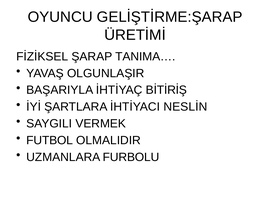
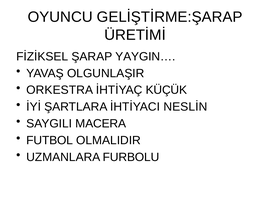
TANIMA…: TANIMA… -> YAYGIN… (145, 57)
BAŞARIYLA: BAŞARIYLA -> ORKESTRA (60, 90)
BİTİRİŞ: BİTİRİŞ -> KÜÇÜK (166, 90)
VERMEK: VERMEK -> MACERA (101, 124)
